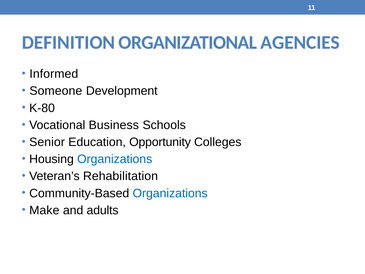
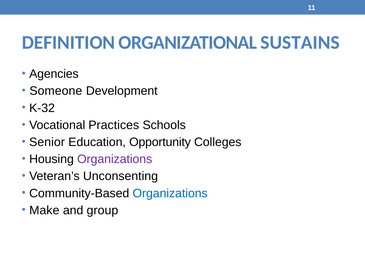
AGENCIES: AGENCIES -> SUSTAINS (300, 42)
Informed: Informed -> Agencies (54, 74)
K-80: K-80 -> K-32 (42, 108)
Business: Business -> Practices (114, 125)
Organizations colour: blue -> purple (115, 159)
Rehabilitation: Rehabilitation -> Unconsenting (121, 176)
adults: adults -> group (102, 210)
